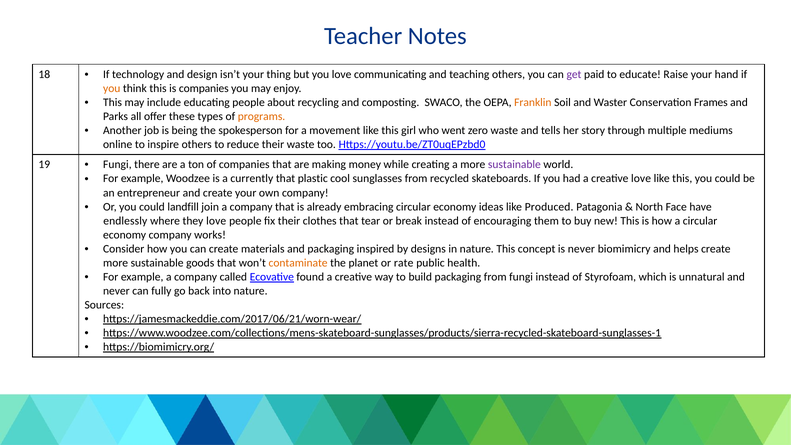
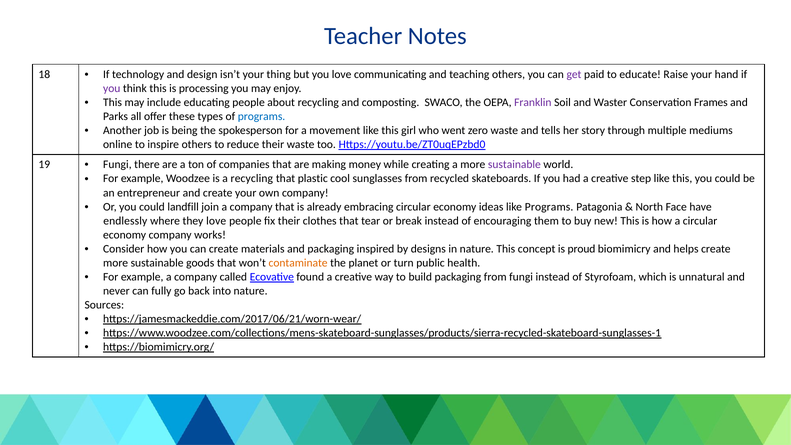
you colour: orange -> purple (112, 88)
is companies: companies -> processing (204, 88)
Franklin colour: orange -> purple (533, 102)
programs colour: orange -> blue (262, 117)
a currently: currently -> recycling (252, 179)
creative love: love -> step (641, 179)
like Produced: Produced -> Programs (549, 207)
is never: never -> proud (582, 249)
rate: rate -> turn (404, 263)
